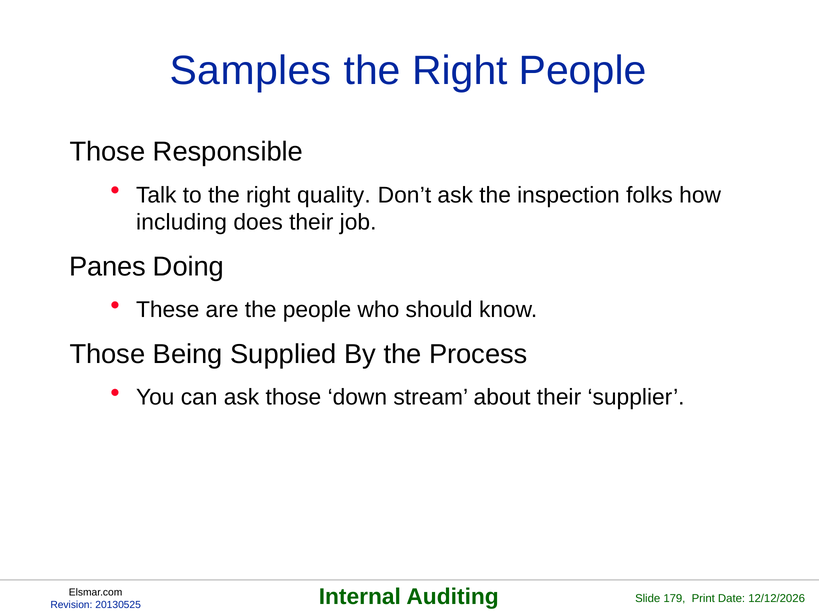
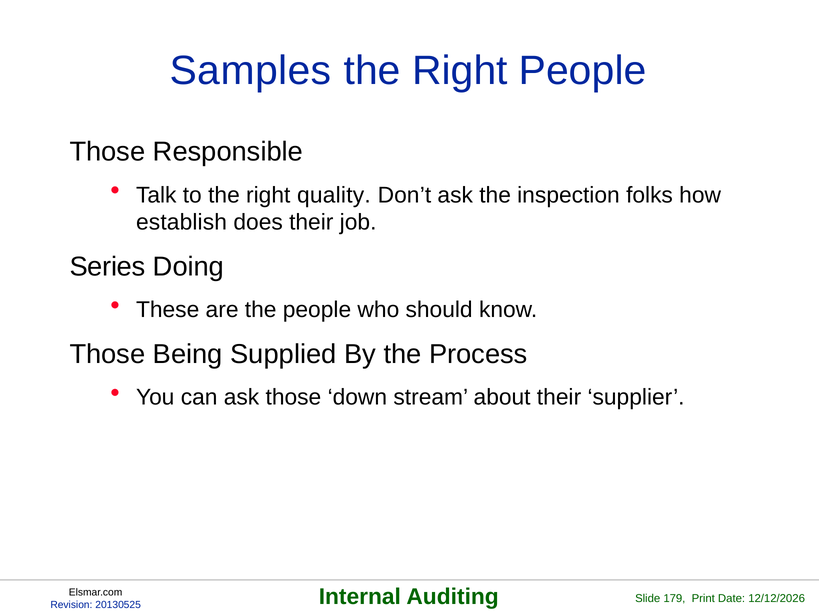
including: including -> establish (182, 222)
Panes: Panes -> Series (108, 267)
